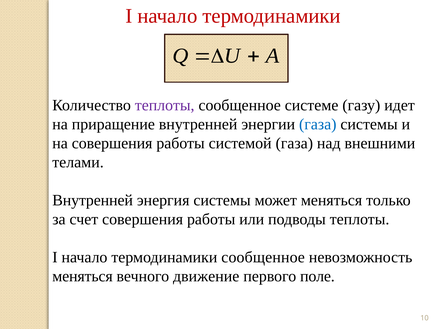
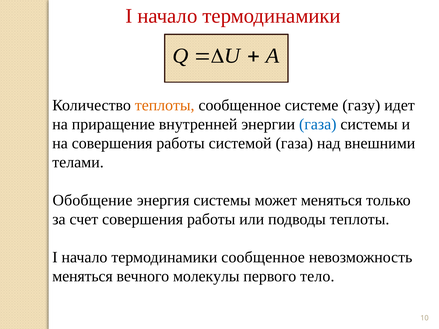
теплоты colour: purple -> orange (165, 105)
Внутренней: Внутренней -> Обобщение (93, 200)
движение: движение -> молекулы (206, 276)
поле: поле -> тело (317, 276)
